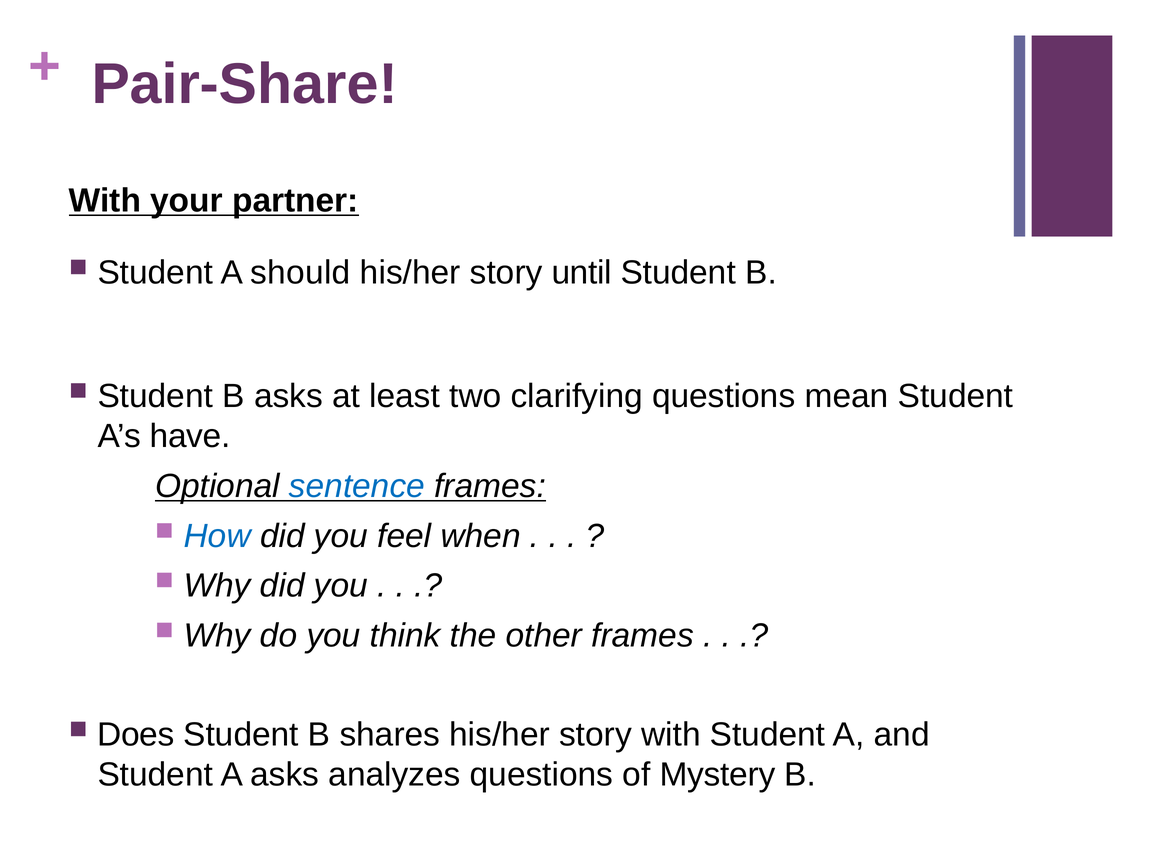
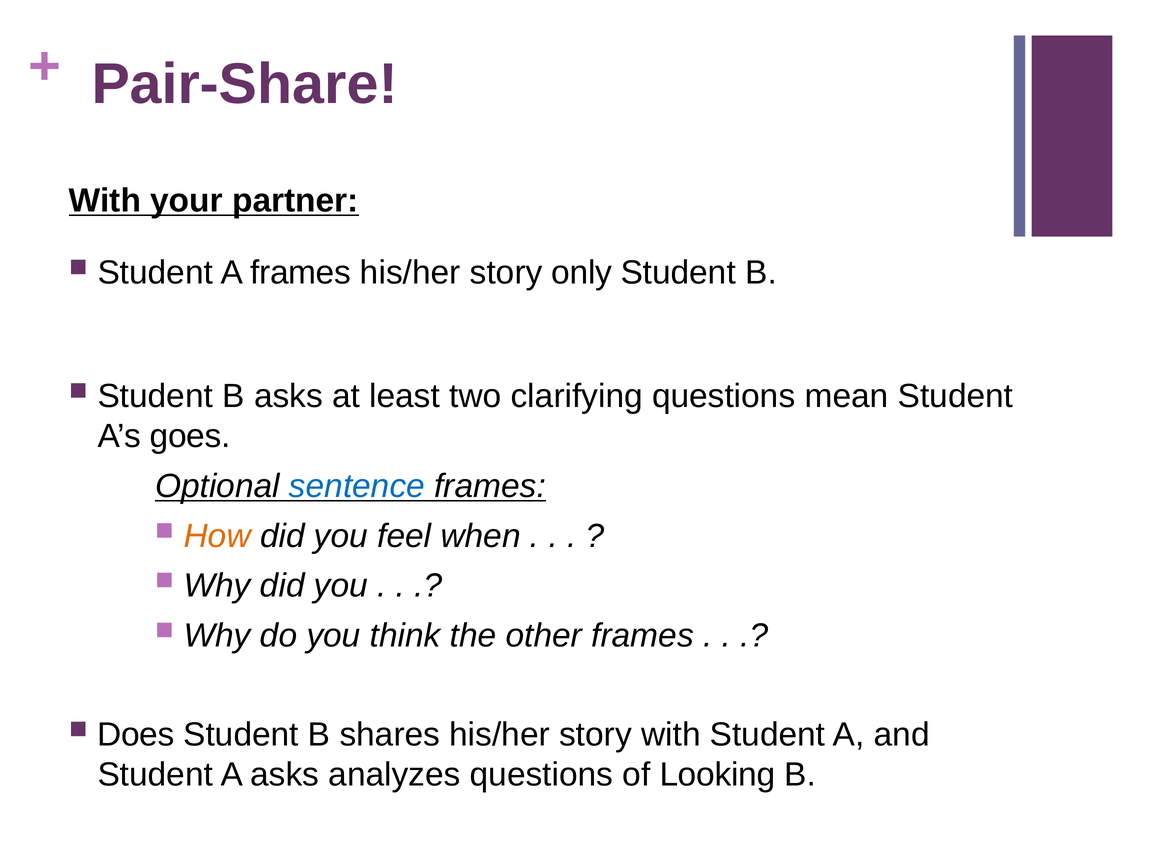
A should: should -> frames (301, 273)
until: until -> only (582, 273)
have: have -> goes (190, 436)
How colour: blue -> orange (217, 536)
Mystery: Mystery -> Looking (717, 775)
